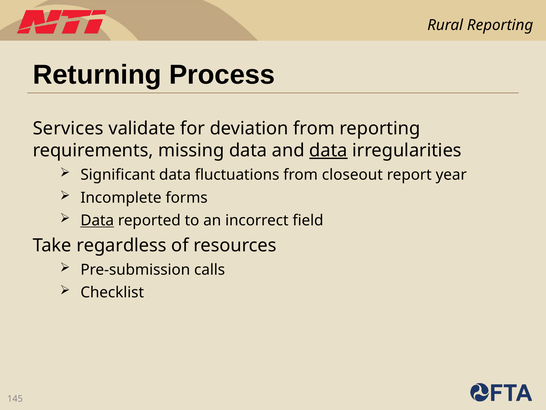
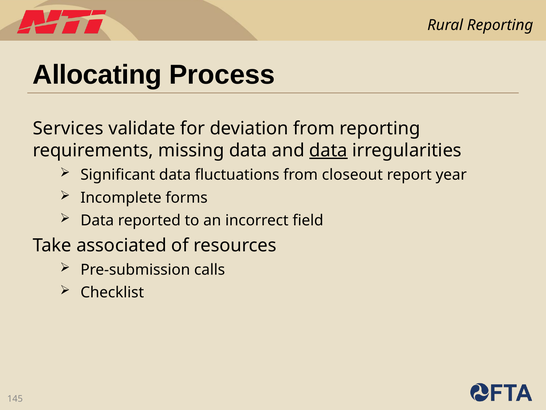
Returning: Returning -> Allocating (97, 75)
Data underline: present -> none (97, 220)
regardless: regardless -> associated (122, 245)
